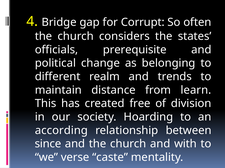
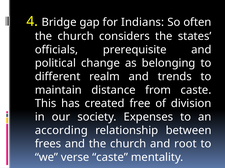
Corrupt: Corrupt -> Indians (143, 22)
from learn: learn -> caste (196, 90)
Hoarding: Hoarding -> Expenses (148, 117)
since: since -> frees (48, 144)
with: with -> root (185, 144)
